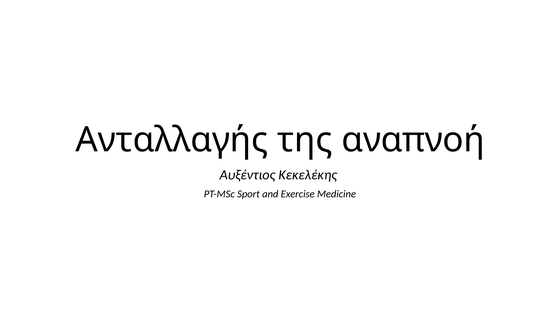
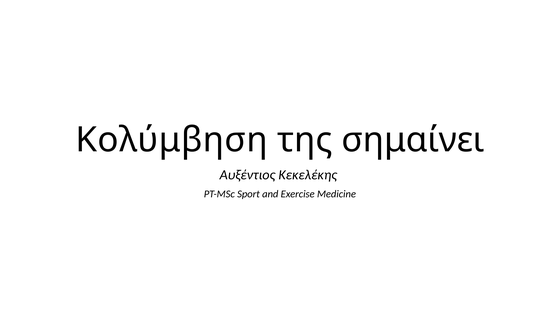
Ανταλλαγής: Ανταλλαγής -> Κολύμβηση (172, 140)
αναπνοή: αναπνοή -> σημαίνει (413, 140)
